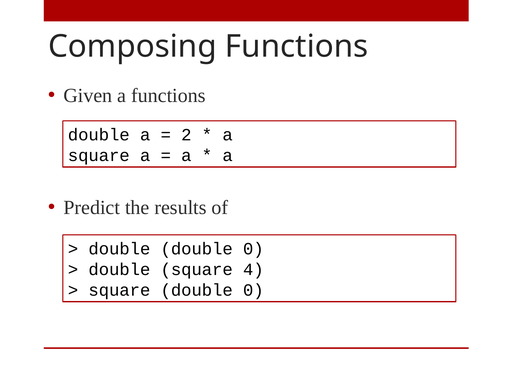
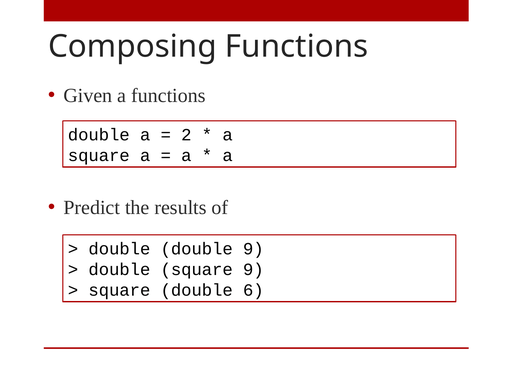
double double 0: 0 -> 9 (253, 249)
square 4: 4 -> 9 (253, 270)
square double 0: 0 -> 6 (253, 290)
